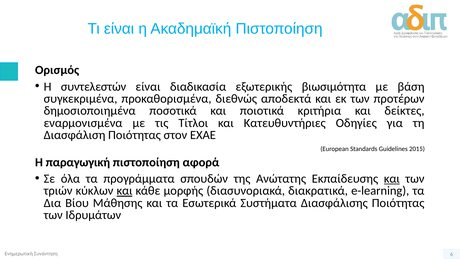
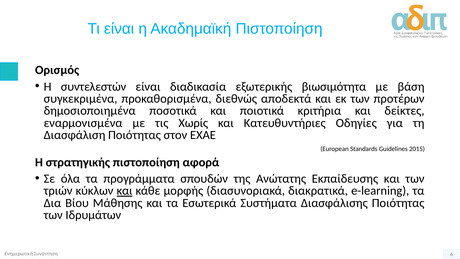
Τίτλοι: Τίτλοι -> Χωρίς (193, 123)
παραγωγική: παραγωγική -> στρατηγικής (78, 162)
και underline: present -> none (392, 179)
